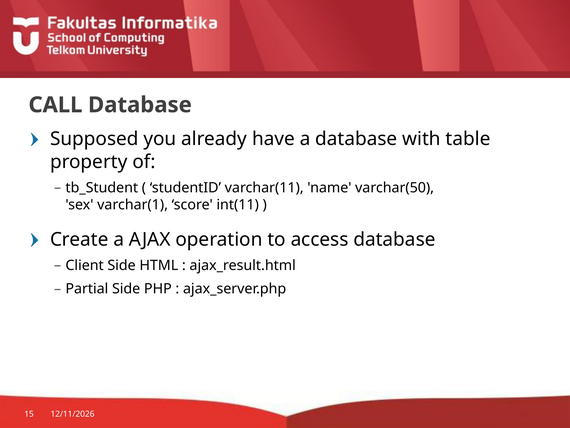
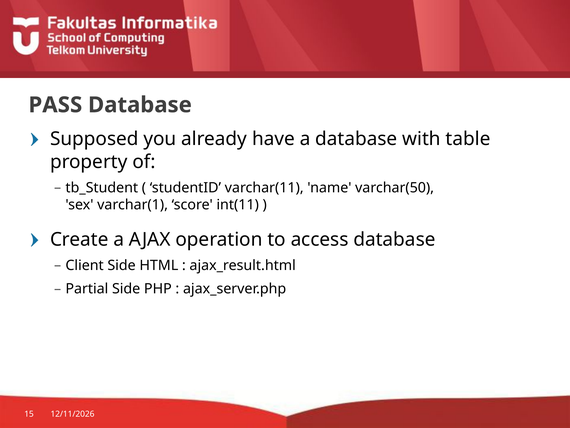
CALL: CALL -> PASS (55, 105)
